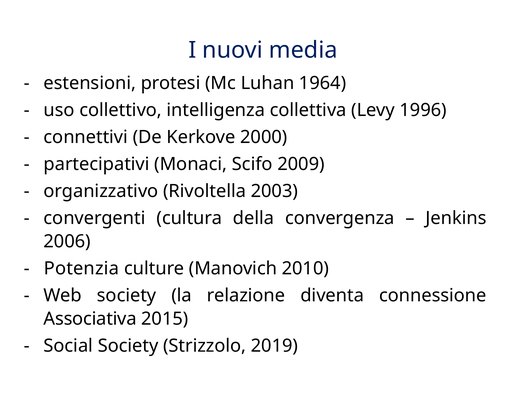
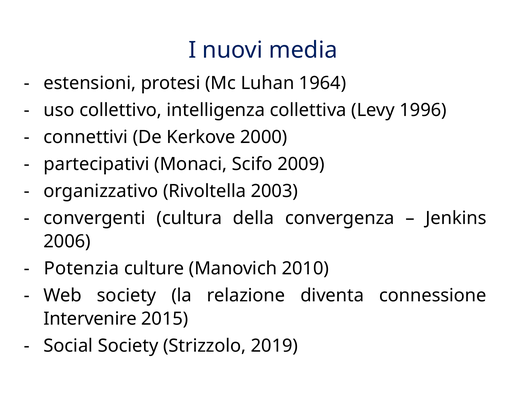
Associativa: Associativa -> Intervenire (90, 319)
